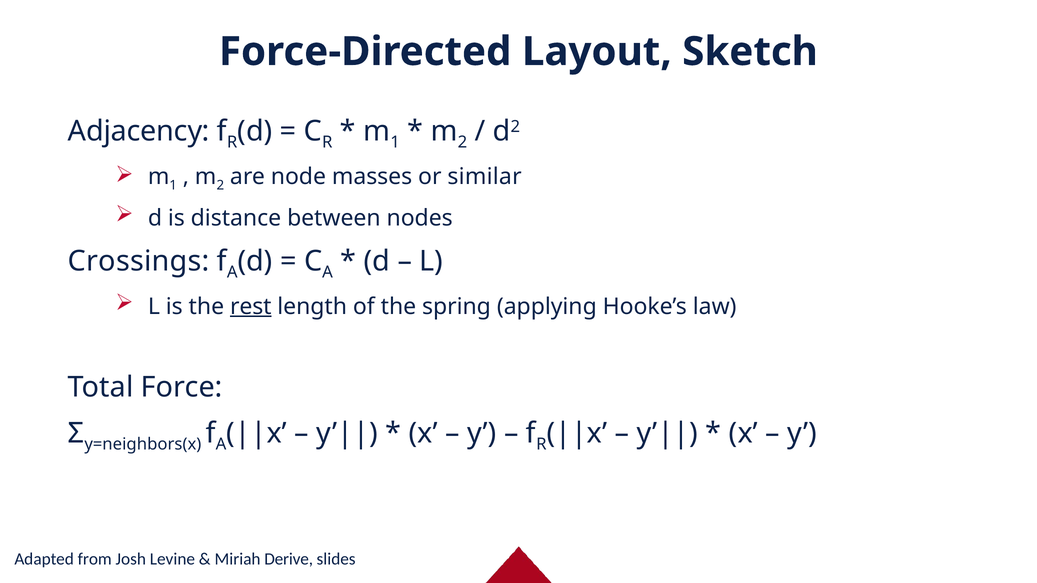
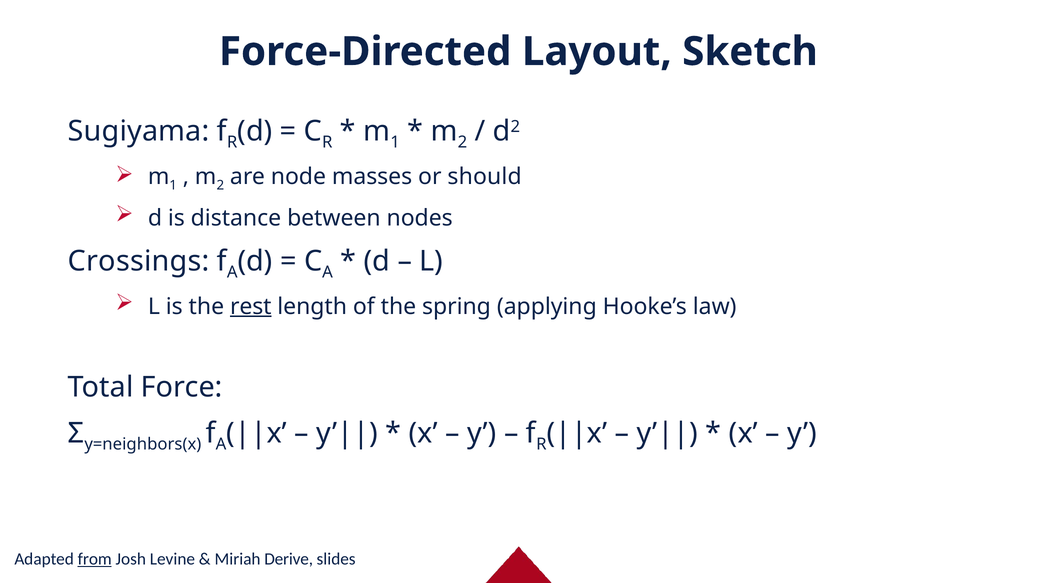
Adjacency: Adjacency -> Sugiyama (139, 131)
similar: similar -> should (485, 177)
from underline: none -> present (95, 559)
